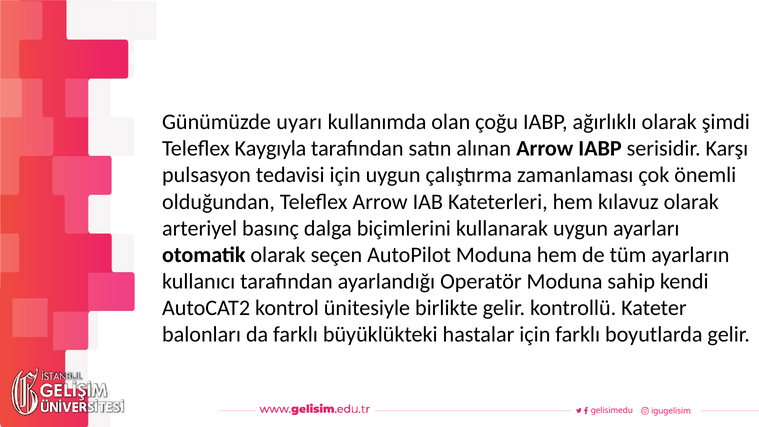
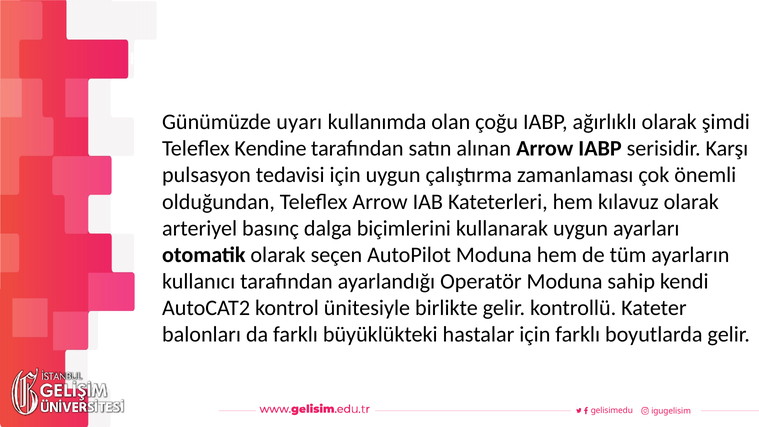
Kaygıyla: Kaygıyla -> Kendine (270, 149)
